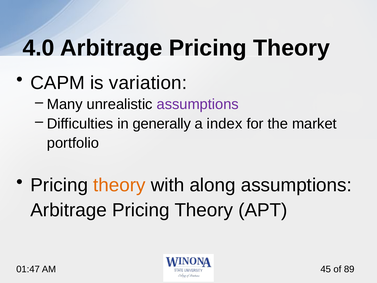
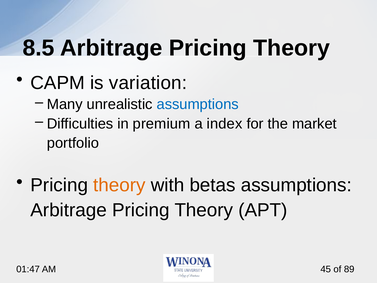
4.0: 4.0 -> 8.5 (39, 48)
assumptions colour: purple -> blue (198, 104)
generally: generally -> premium (162, 124)
along: along -> betas (213, 185)
